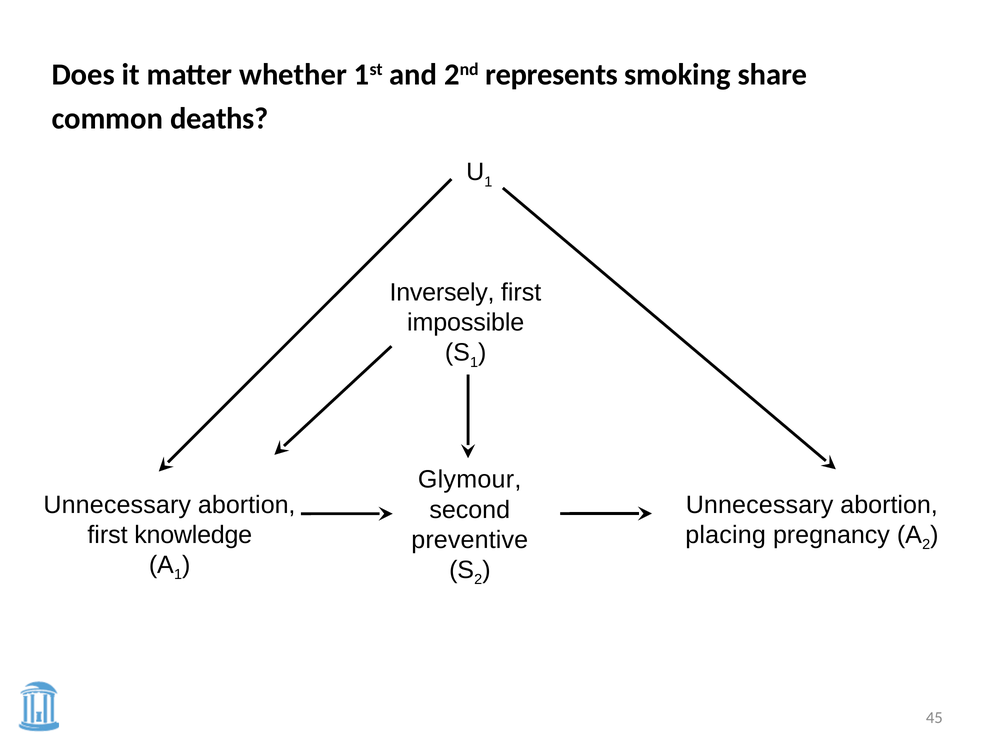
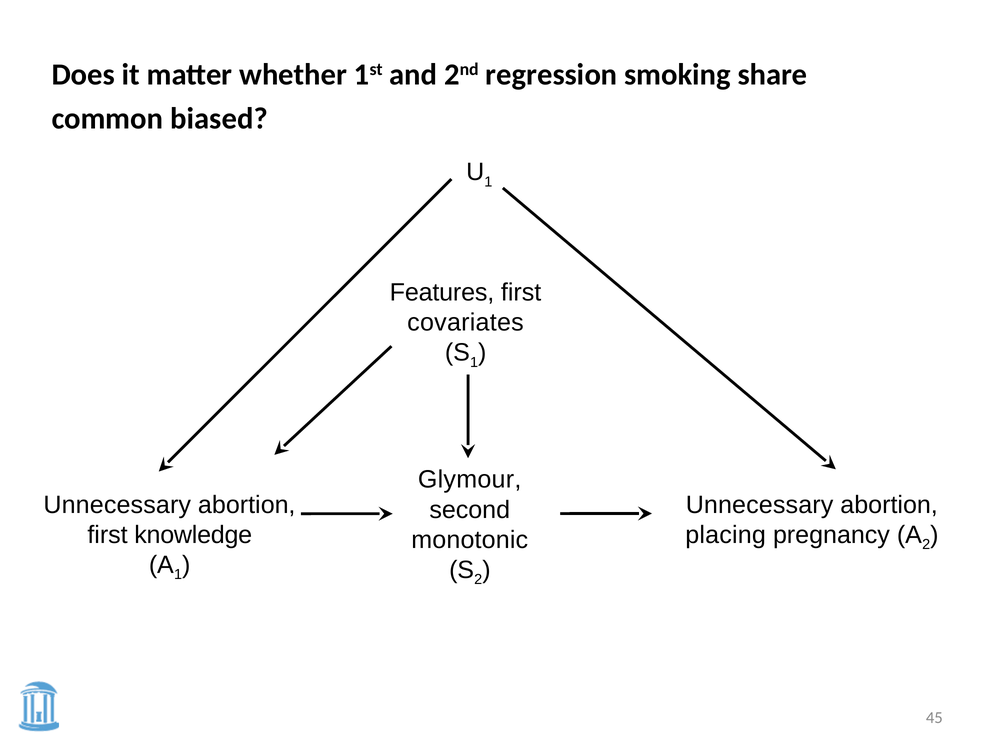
represents: represents -> regression (551, 75)
deaths: deaths -> biased (219, 119)
Inversely: Inversely -> Features (442, 293)
impossible: impossible -> covariates (465, 323)
preventive: preventive -> monotonic (470, 540)
